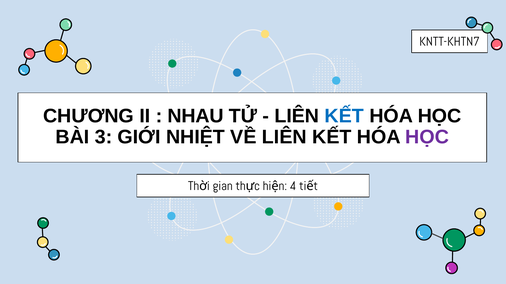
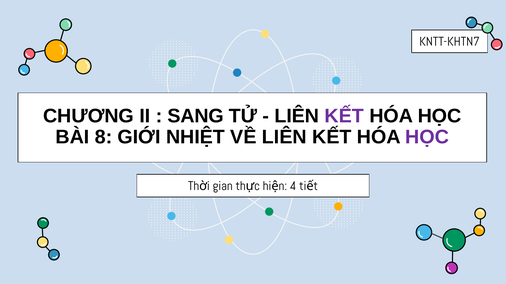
NHAU: NHAU -> SANG (196, 116)
KẾT colour: blue -> purple (344, 116)
3: 3 -> 8 (103, 137)
